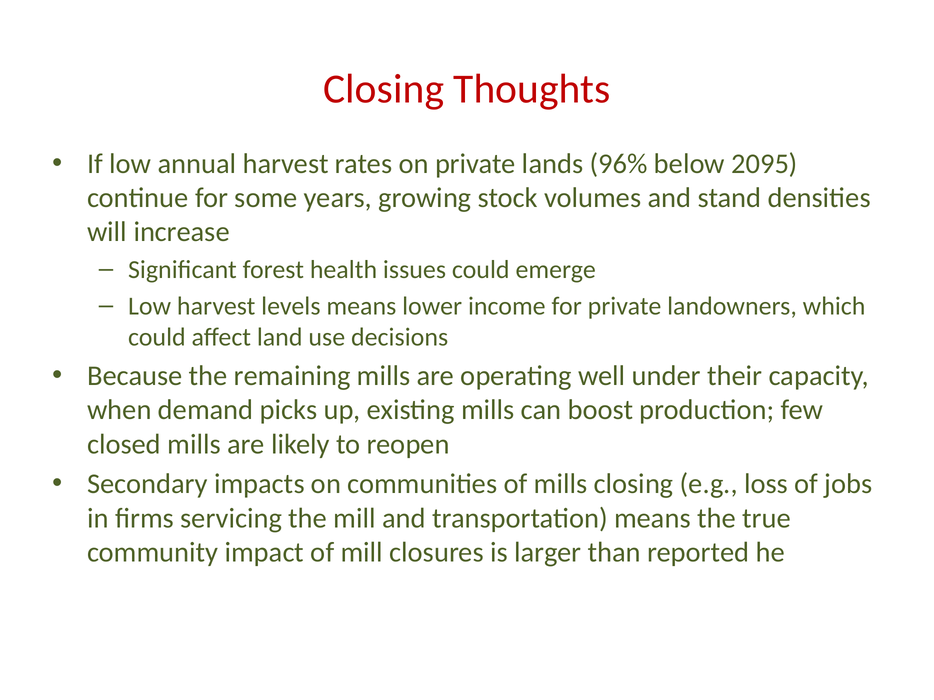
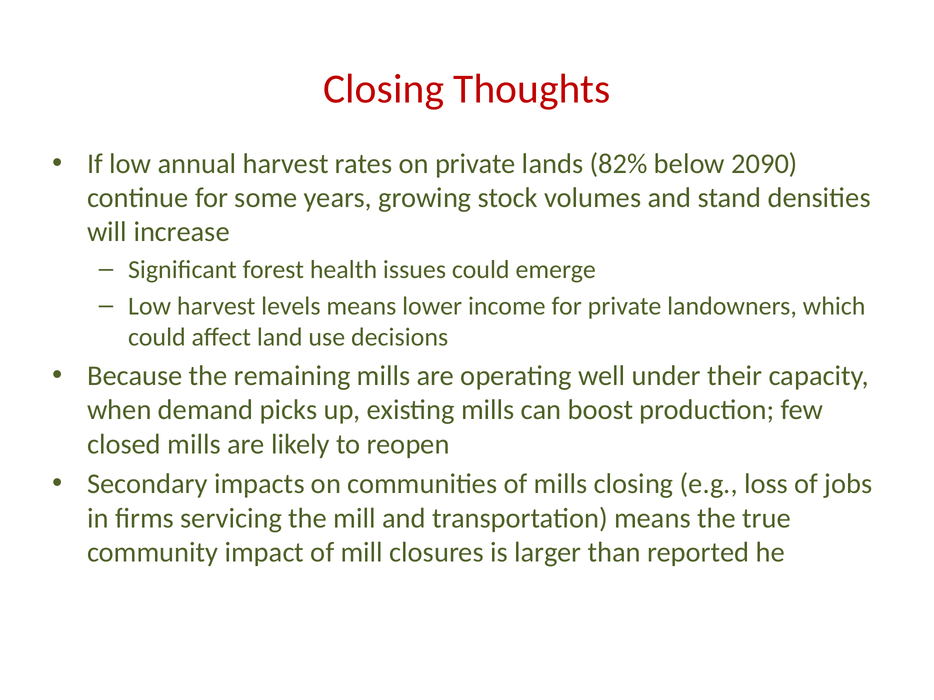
96%: 96% -> 82% (619, 164)
2095: 2095 -> 2090 (764, 164)
